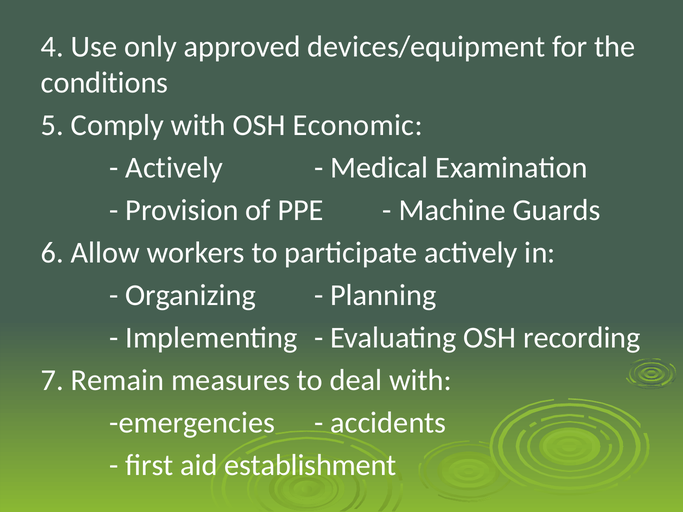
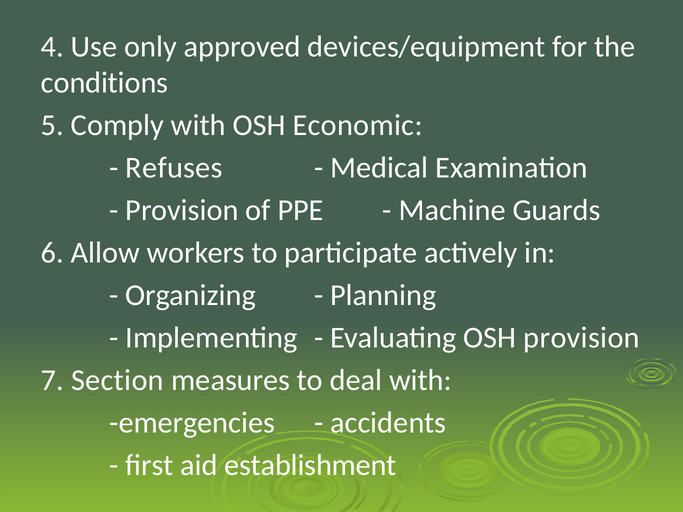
Actively: Actively -> Refuses (174, 168)
OSH recording: recording -> provision (582, 338)
Remain: Remain -> Section (117, 381)
